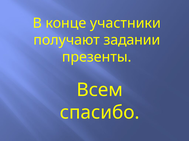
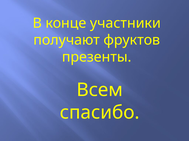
задании: задании -> фруктов (132, 40)
